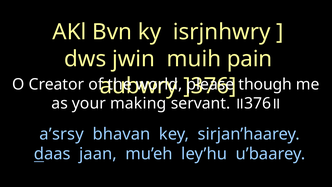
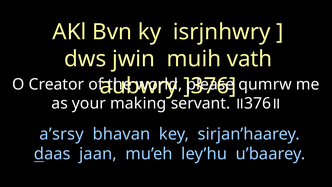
pain: pain -> vath (250, 59)
though: though -> qumrw (265, 84)
